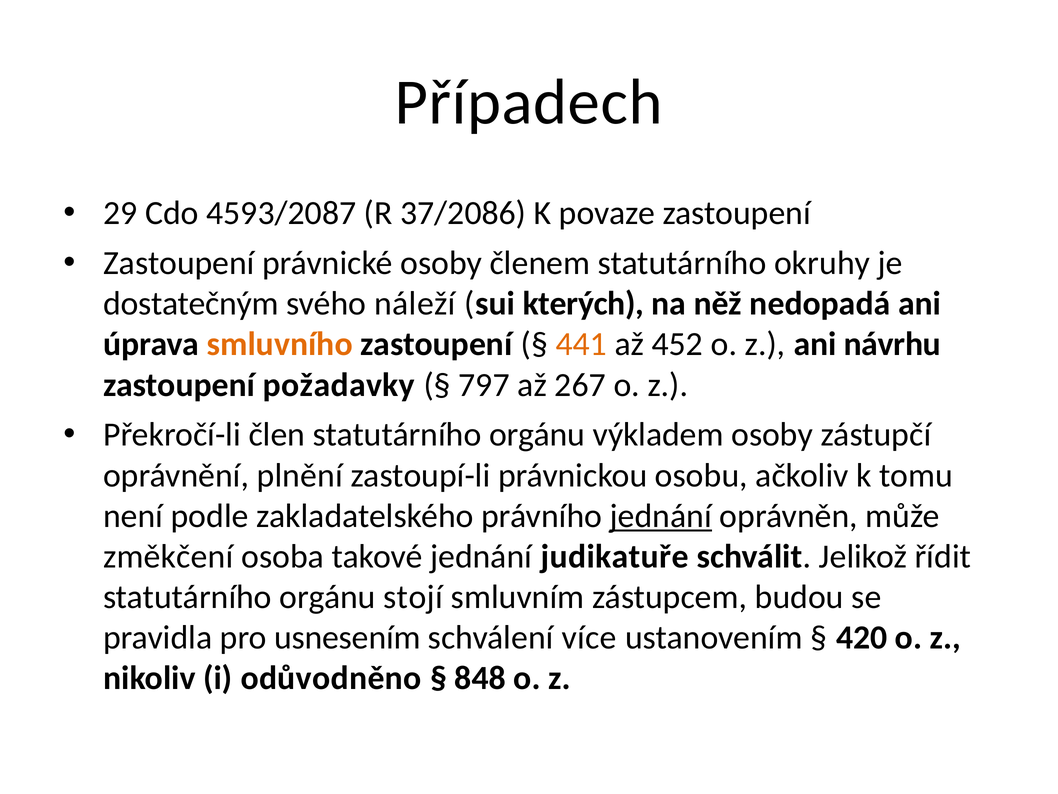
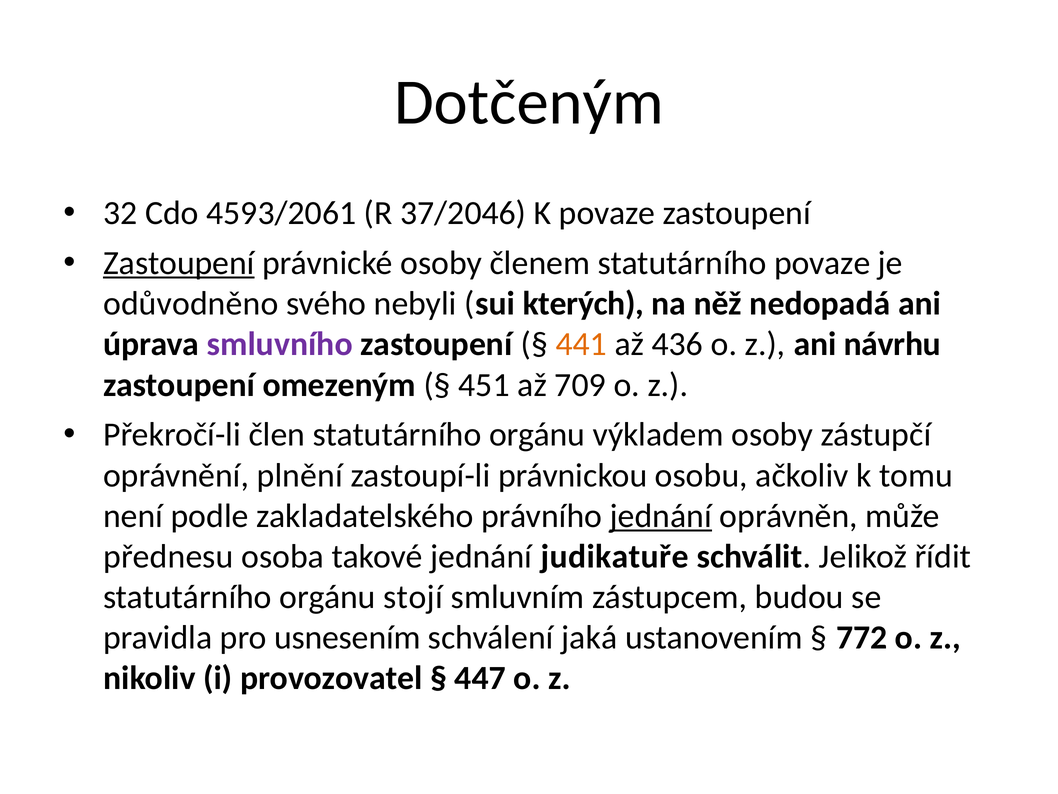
Případech: Případech -> Dotčeným (529, 102)
29: 29 -> 32 (120, 213)
4593/2087: 4593/2087 -> 4593/2061 (281, 213)
37/2086: 37/2086 -> 37/2046 (463, 213)
Zastoupení underline: none -> present (179, 263)
statutárního okruhy: okruhy -> povaze (822, 263)
dostatečným: dostatečným -> odůvodněno (191, 304)
náleží: náleží -> nebyli (415, 304)
smluvního colour: orange -> purple (280, 344)
452: 452 -> 436 (677, 344)
požadavky: požadavky -> omezeným (339, 385)
797: 797 -> 451 (484, 385)
267: 267 -> 709 (580, 385)
změkčení: změkčení -> přednesu (168, 556)
více: více -> jaká (589, 637)
420: 420 -> 772 (862, 637)
odůvodněno: odůvodněno -> provozovatel (331, 678)
848: 848 -> 447 (480, 678)
